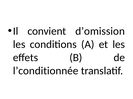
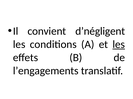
d’omission: d’omission -> d’négligent (100, 31)
les underline: none -> present (119, 45)
l’conditionnée: l’conditionnée -> l’engagements (46, 71)
